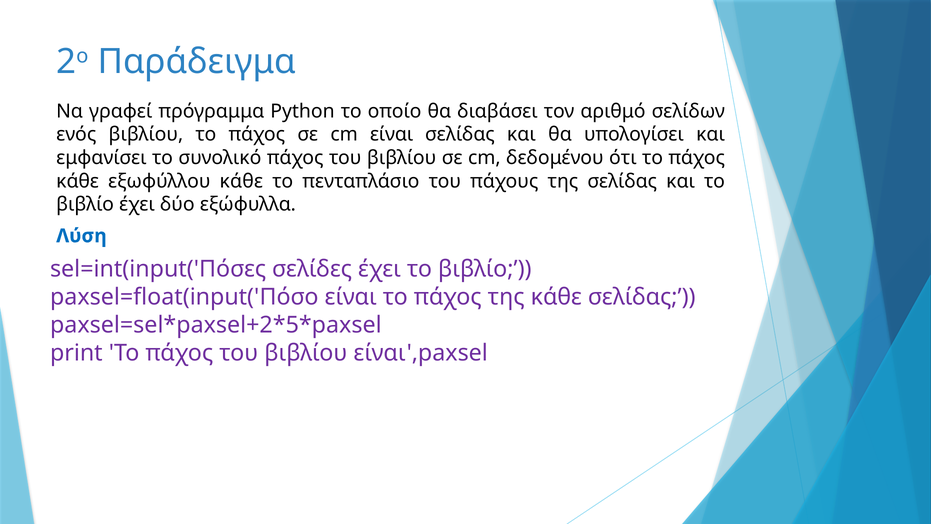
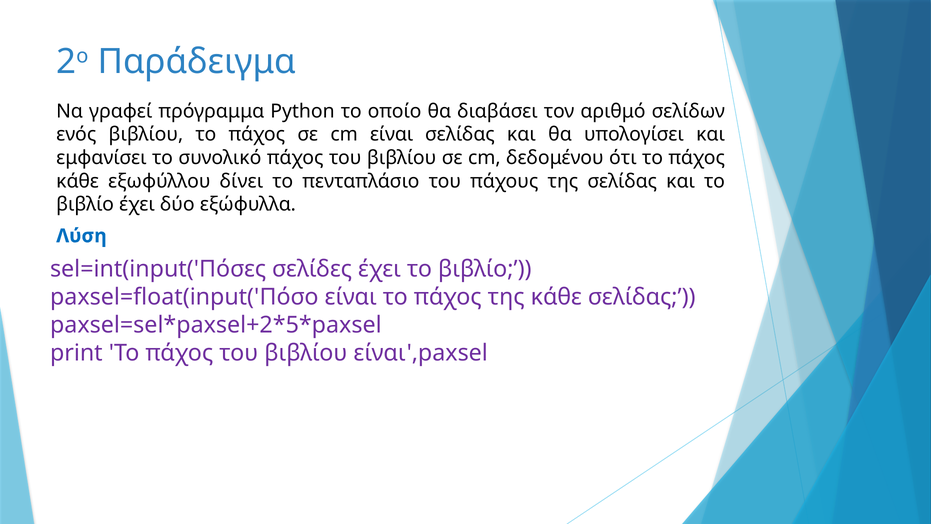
εξωφύλλου κάθε: κάθε -> δίνει (241, 181)
